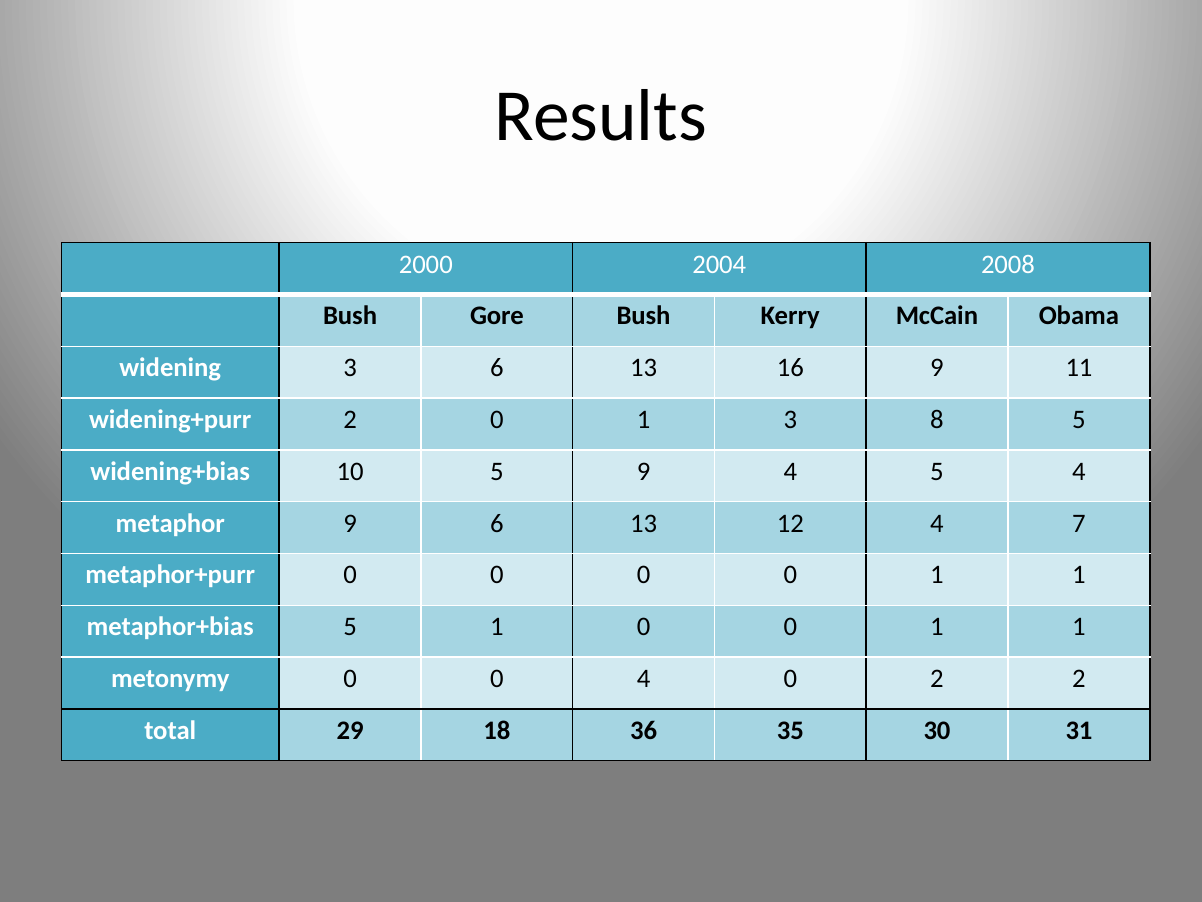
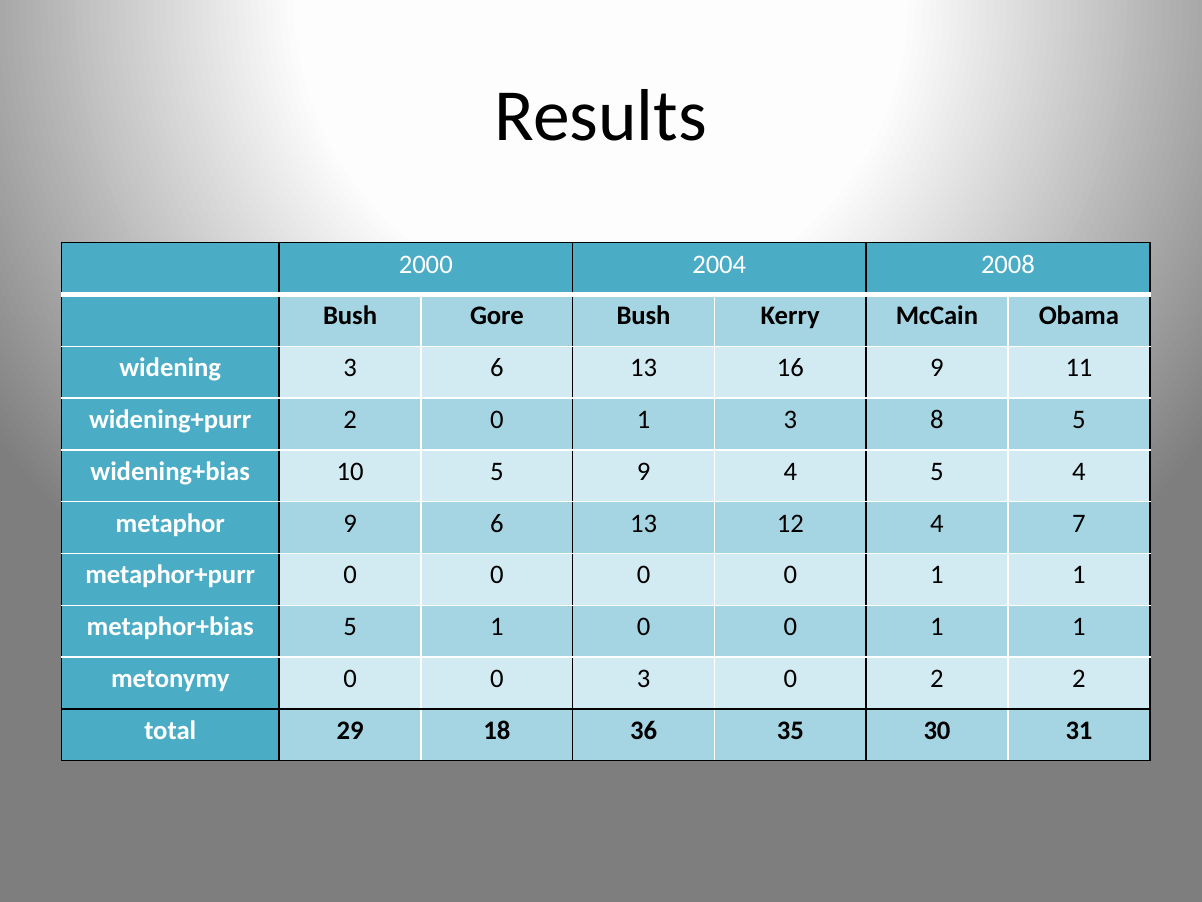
0 4: 4 -> 3 (644, 678)
